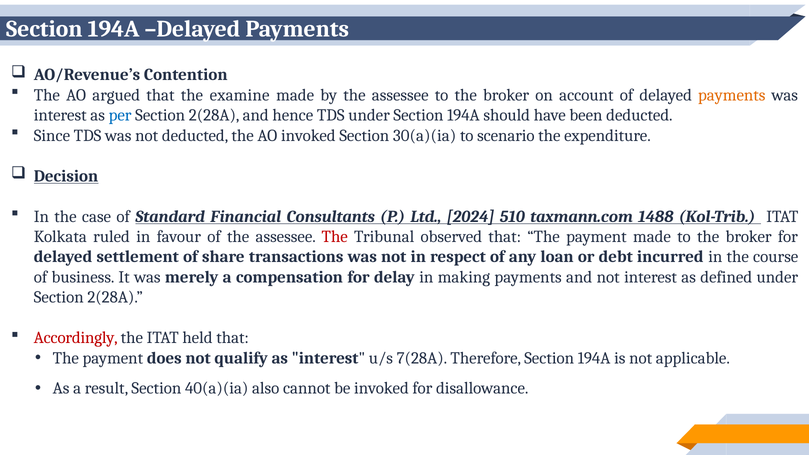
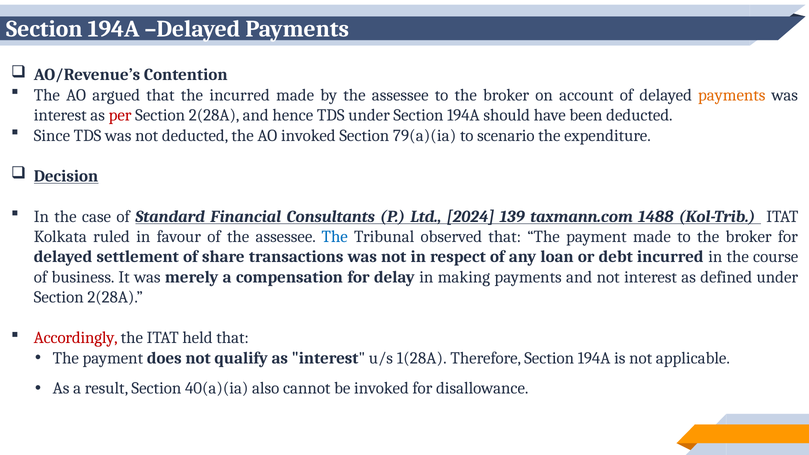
the examine: examine -> incurred (240, 95)
per colour: blue -> red (120, 115)
30(a)(ia: 30(a)(ia -> 79(a)(ia (425, 136)
510: 510 -> 139 (512, 216)
The colour: red -> blue (335, 237)
7(28A: 7(28A -> 1(28A (422, 358)
